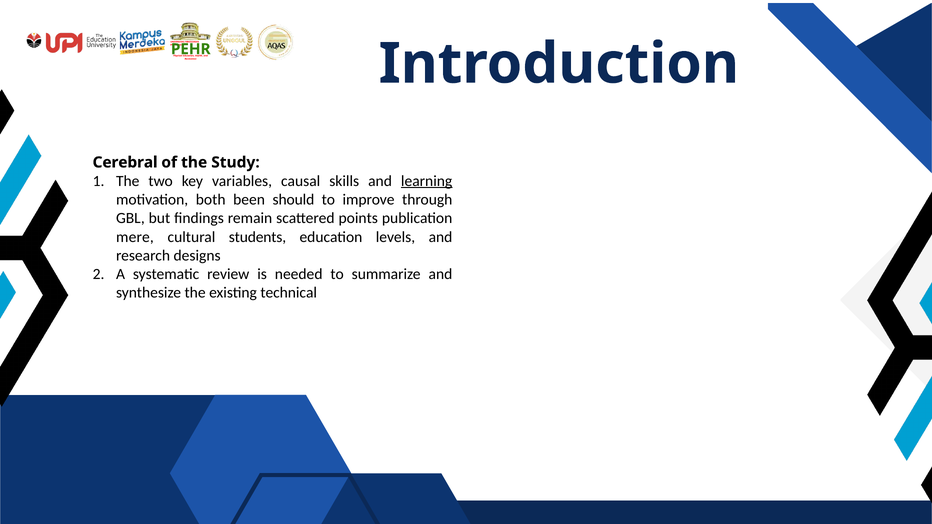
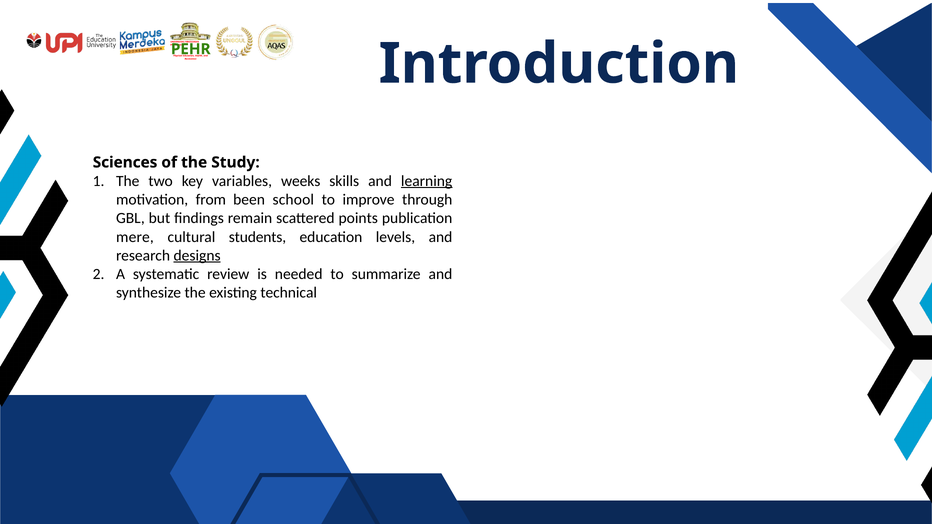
Cerebral: Cerebral -> Sciences (125, 162)
causal: causal -> weeks (301, 181)
both: both -> from (211, 200)
should: should -> school (293, 200)
designs underline: none -> present (197, 256)
